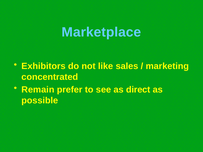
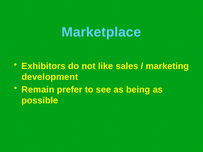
concentrated: concentrated -> development (50, 77)
direct: direct -> being (138, 90)
